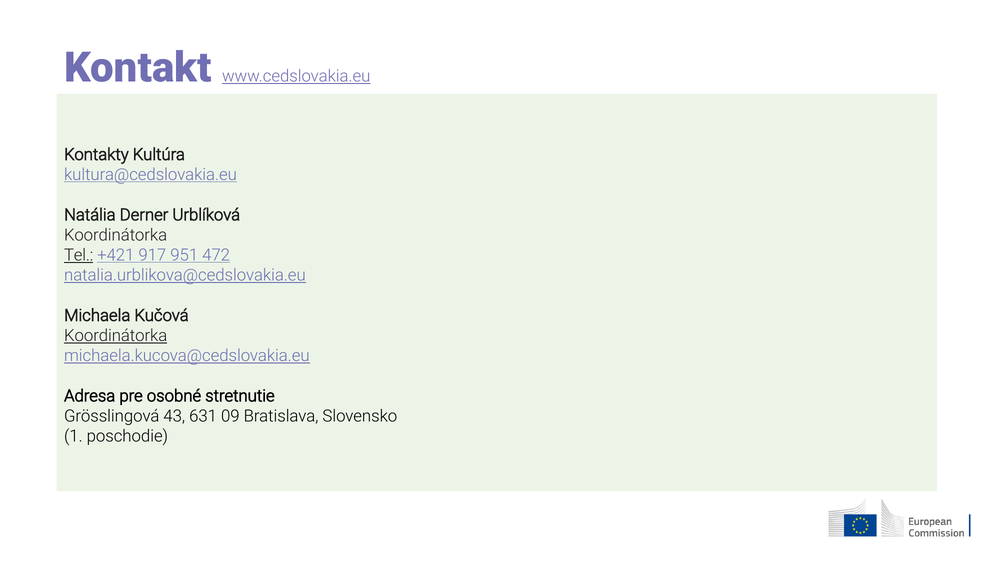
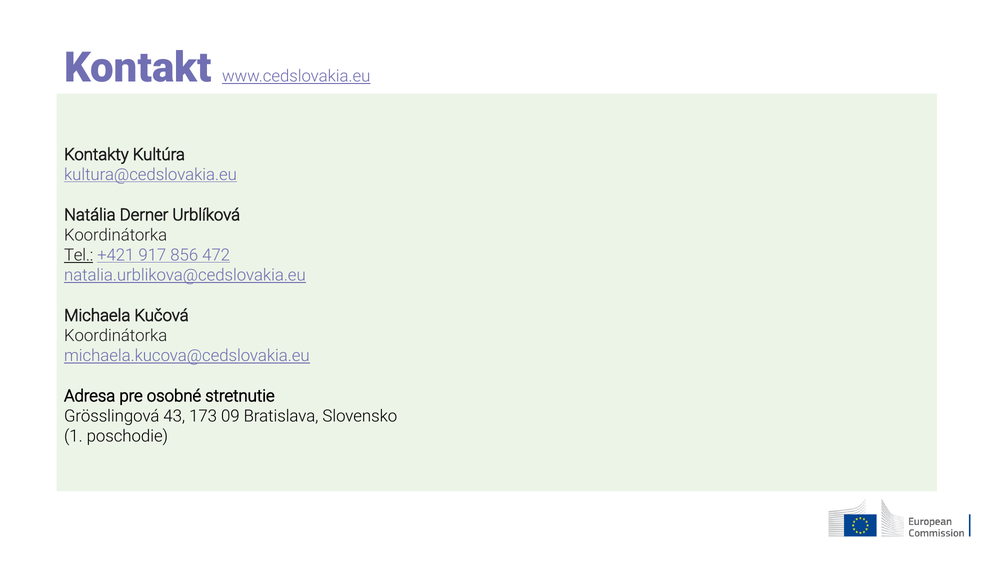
951: 951 -> 856 (184, 255)
Koordinátorka underline: present -> none (116, 336)
631: 631 -> 173 (203, 416)
